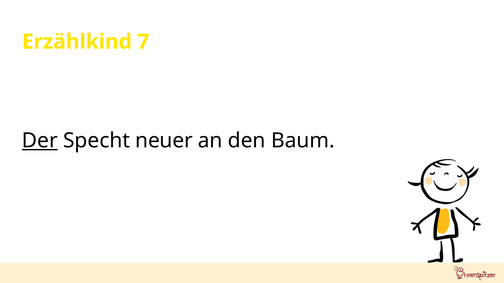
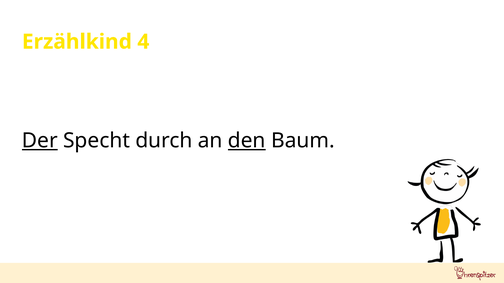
7: 7 -> 4 (143, 42)
neuer: neuer -> durch (164, 141)
den underline: none -> present (247, 141)
